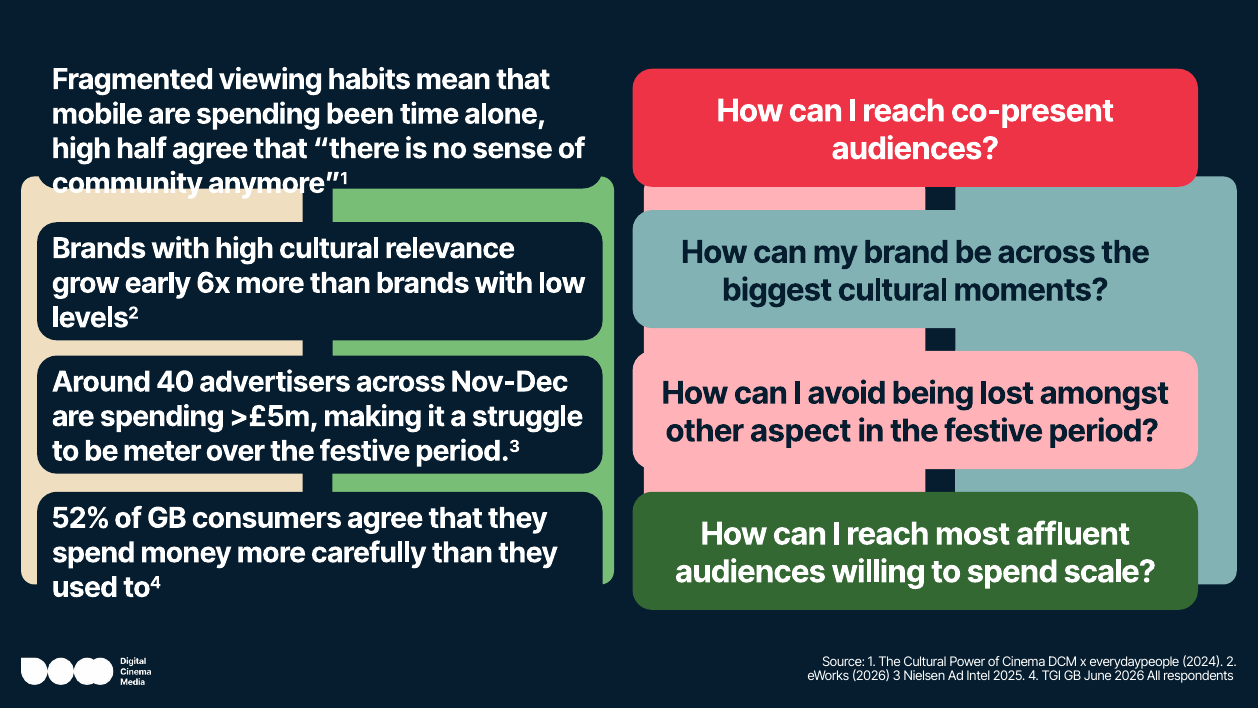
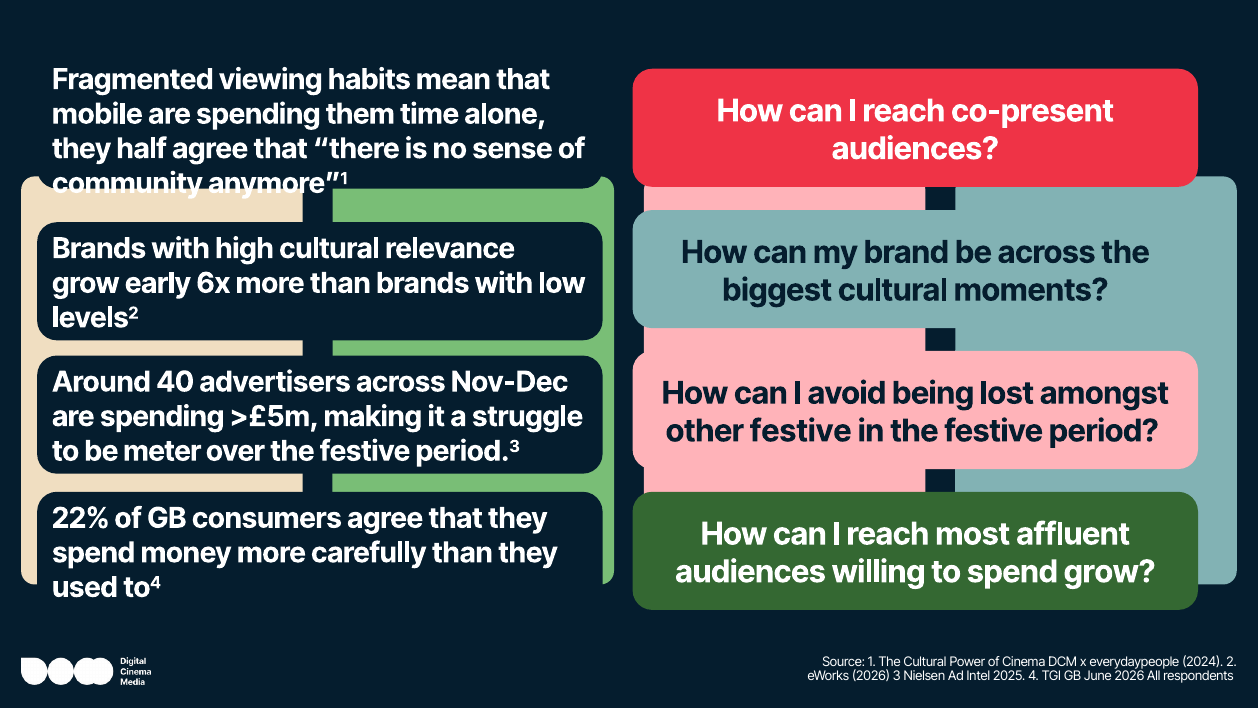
been: been -> them (360, 114)
high: high -> they (82, 149)
other aspect: aspect -> festive (801, 431)
52%: 52% -> 22% (81, 518)
spend scale: scale -> grow (1110, 572)
